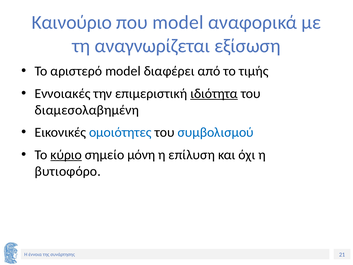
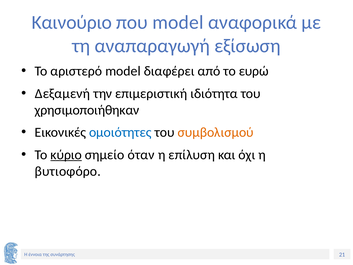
αναγνωρίζεται: αναγνωρίζεται -> αναπαραγωγή (152, 46)
τιμής: τιμής -> ευρώ (254, 71)
Εννοιακές: Εννοιακές -> Δεξαμενή (62, 93)
ιδιότητα underline: present -> none (214, 93)
διαμεσολαβημένη: διαμεσολαβημένη -> χρησιμοποιήθηκαν (87, 110)
συμβολισμού colour: blue -> orange (216, 132)
μόνη: μόνη -> όταν (141, 155)
